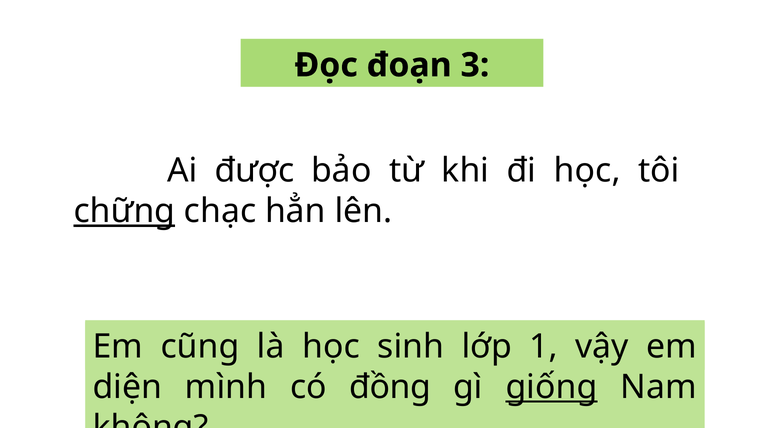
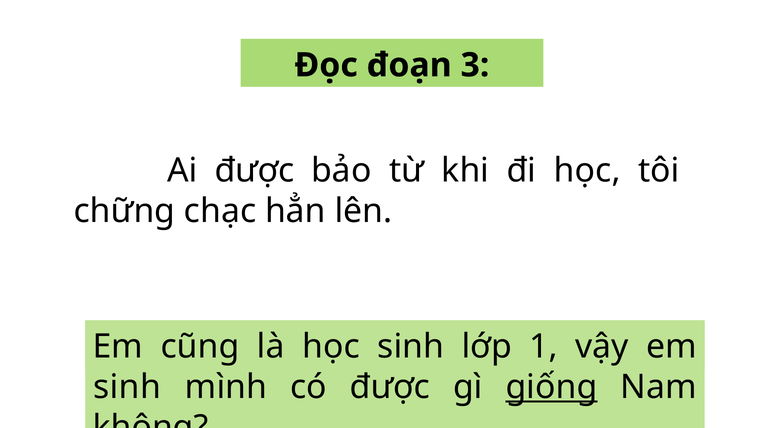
chững underline: present -> none (124, 211)
diện: diện -> sinh (127, 387)
có đồng: đồng -> được (390, 387)
